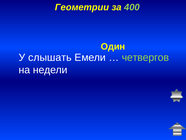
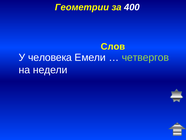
400 colour: light green -> white (132, 7)
Один: Один -> Слов (113, 46)
слышать: слышать -> человека (50, 57)
